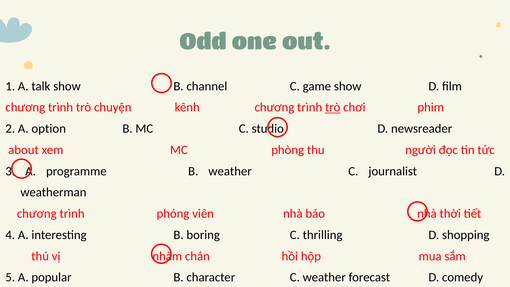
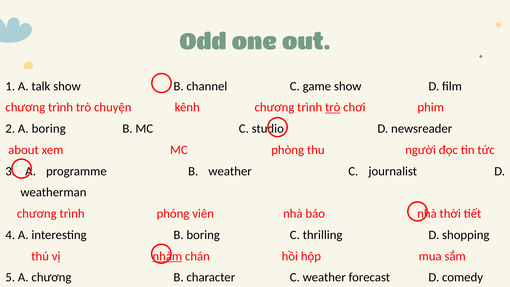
A option: option -> boring (49, 129)
nhàm underline: none -> present (167, 256)
A popular: popular -> chương (51, 277)
